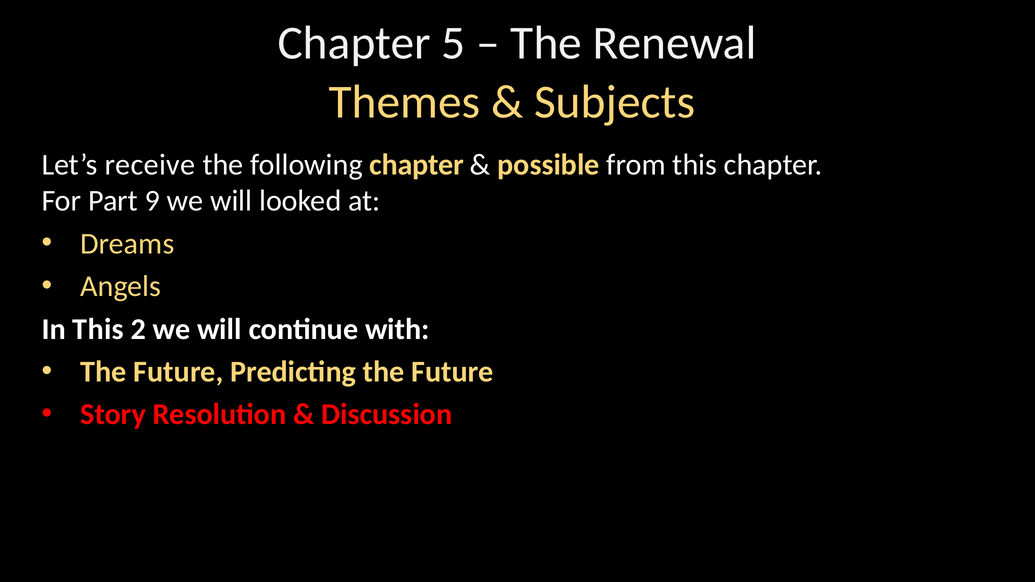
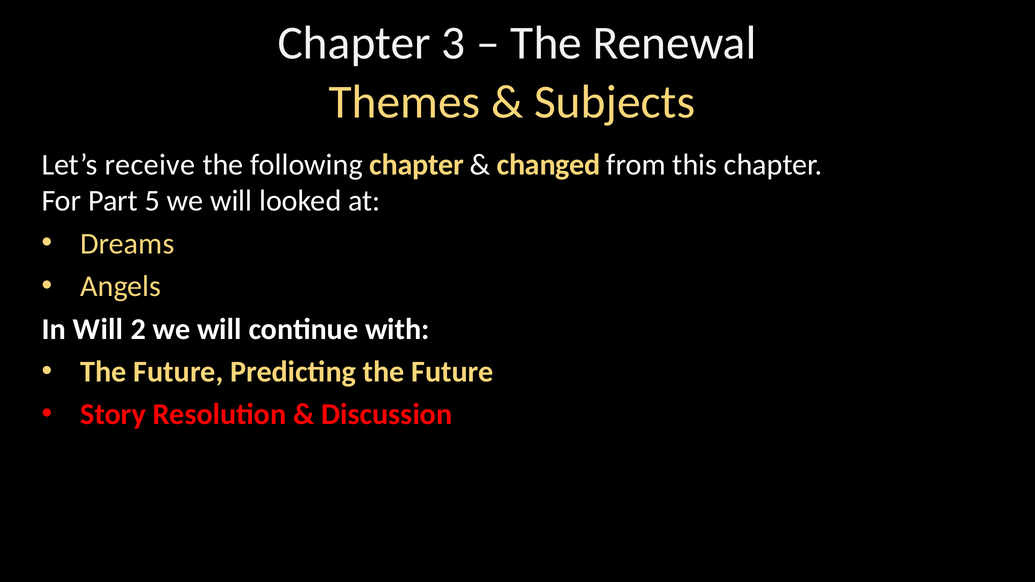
5: 5 -> 3 (453, 43)
possible: possible -> changed (549, 165)
9: 9 -> 5 (152, 201)
In This: This -> Will (98, 329)
